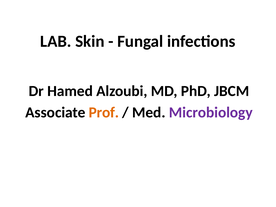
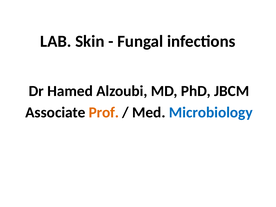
Microbiology colour: purple -> blue (211, 112)
